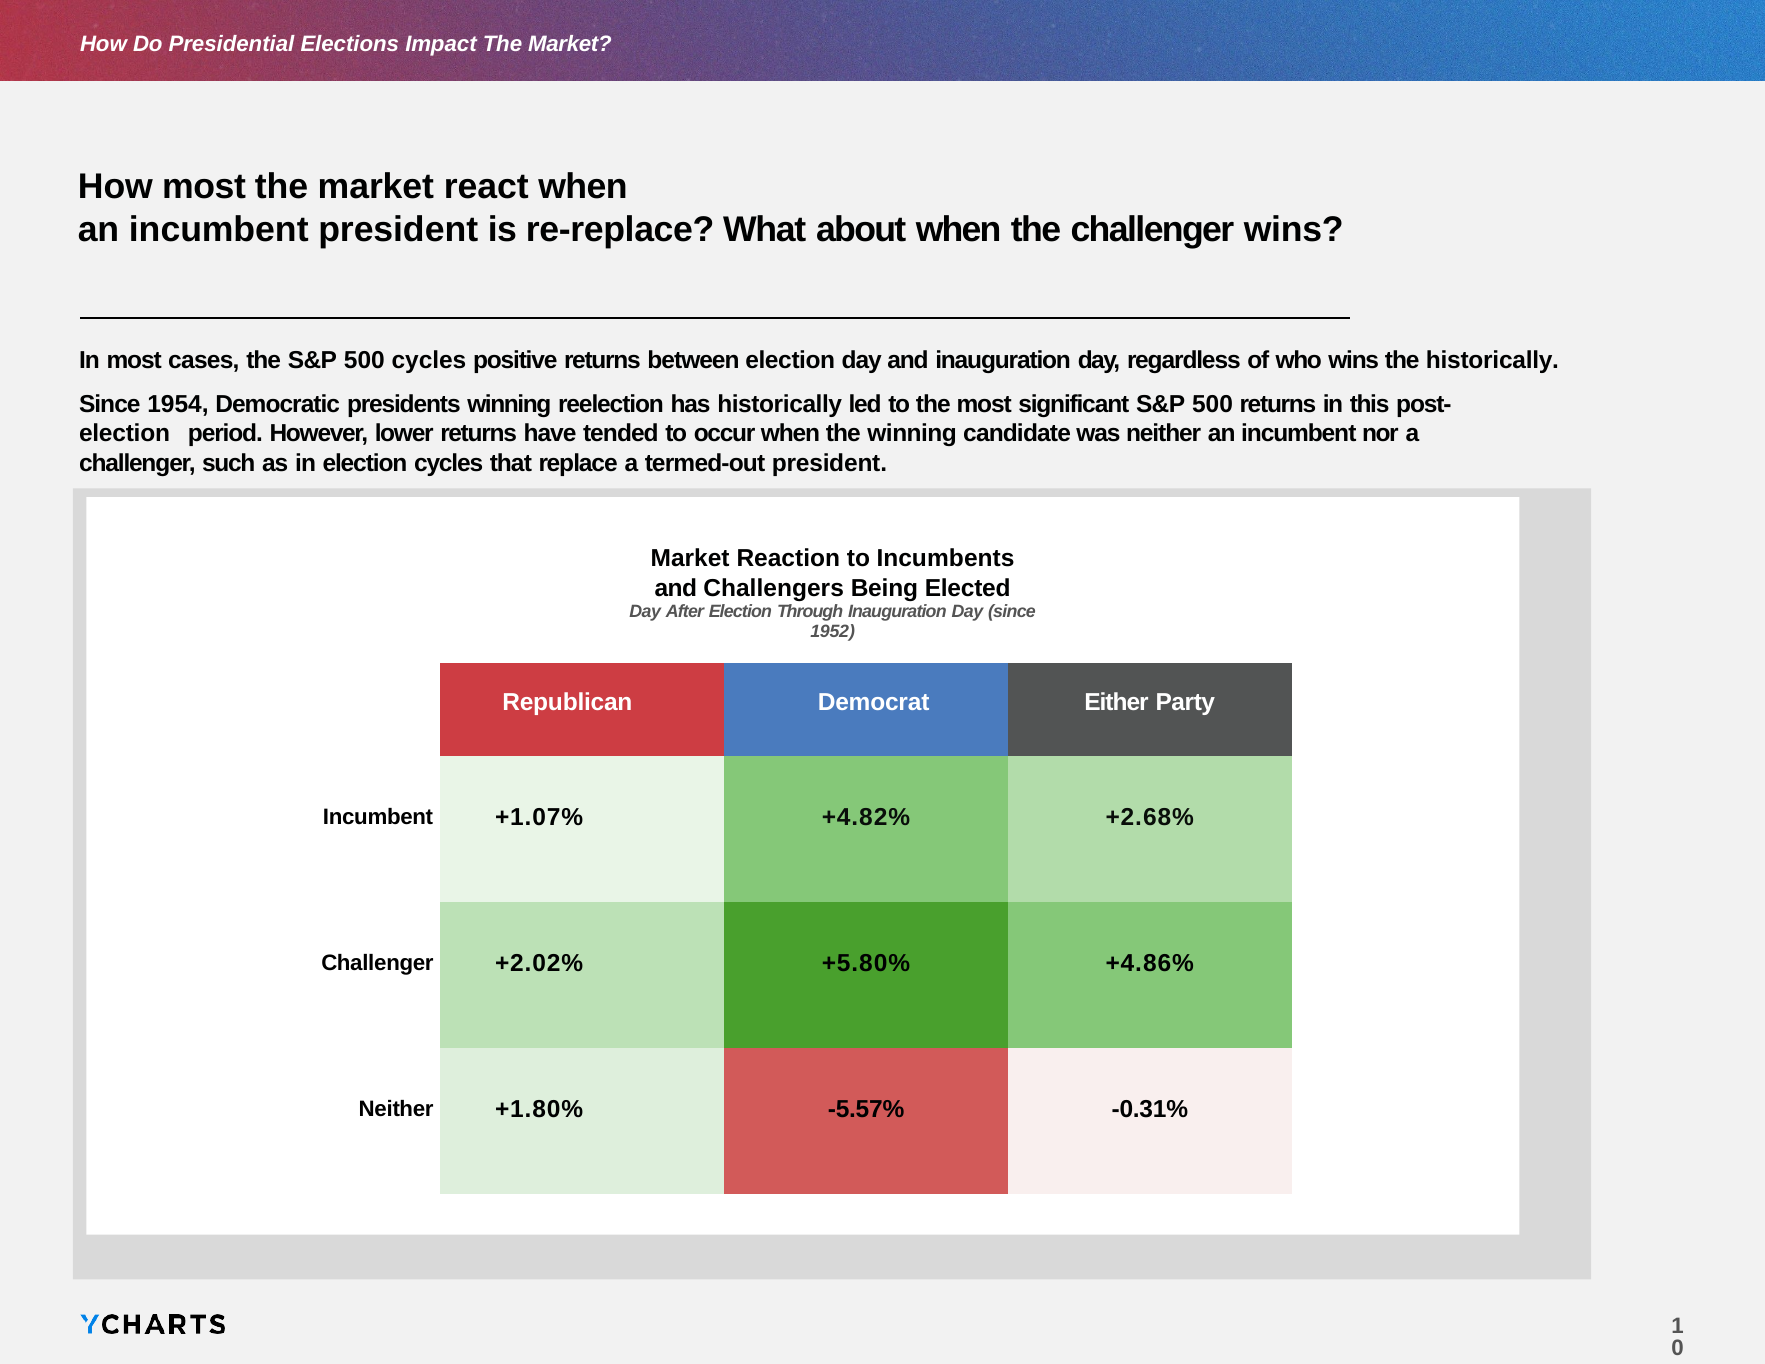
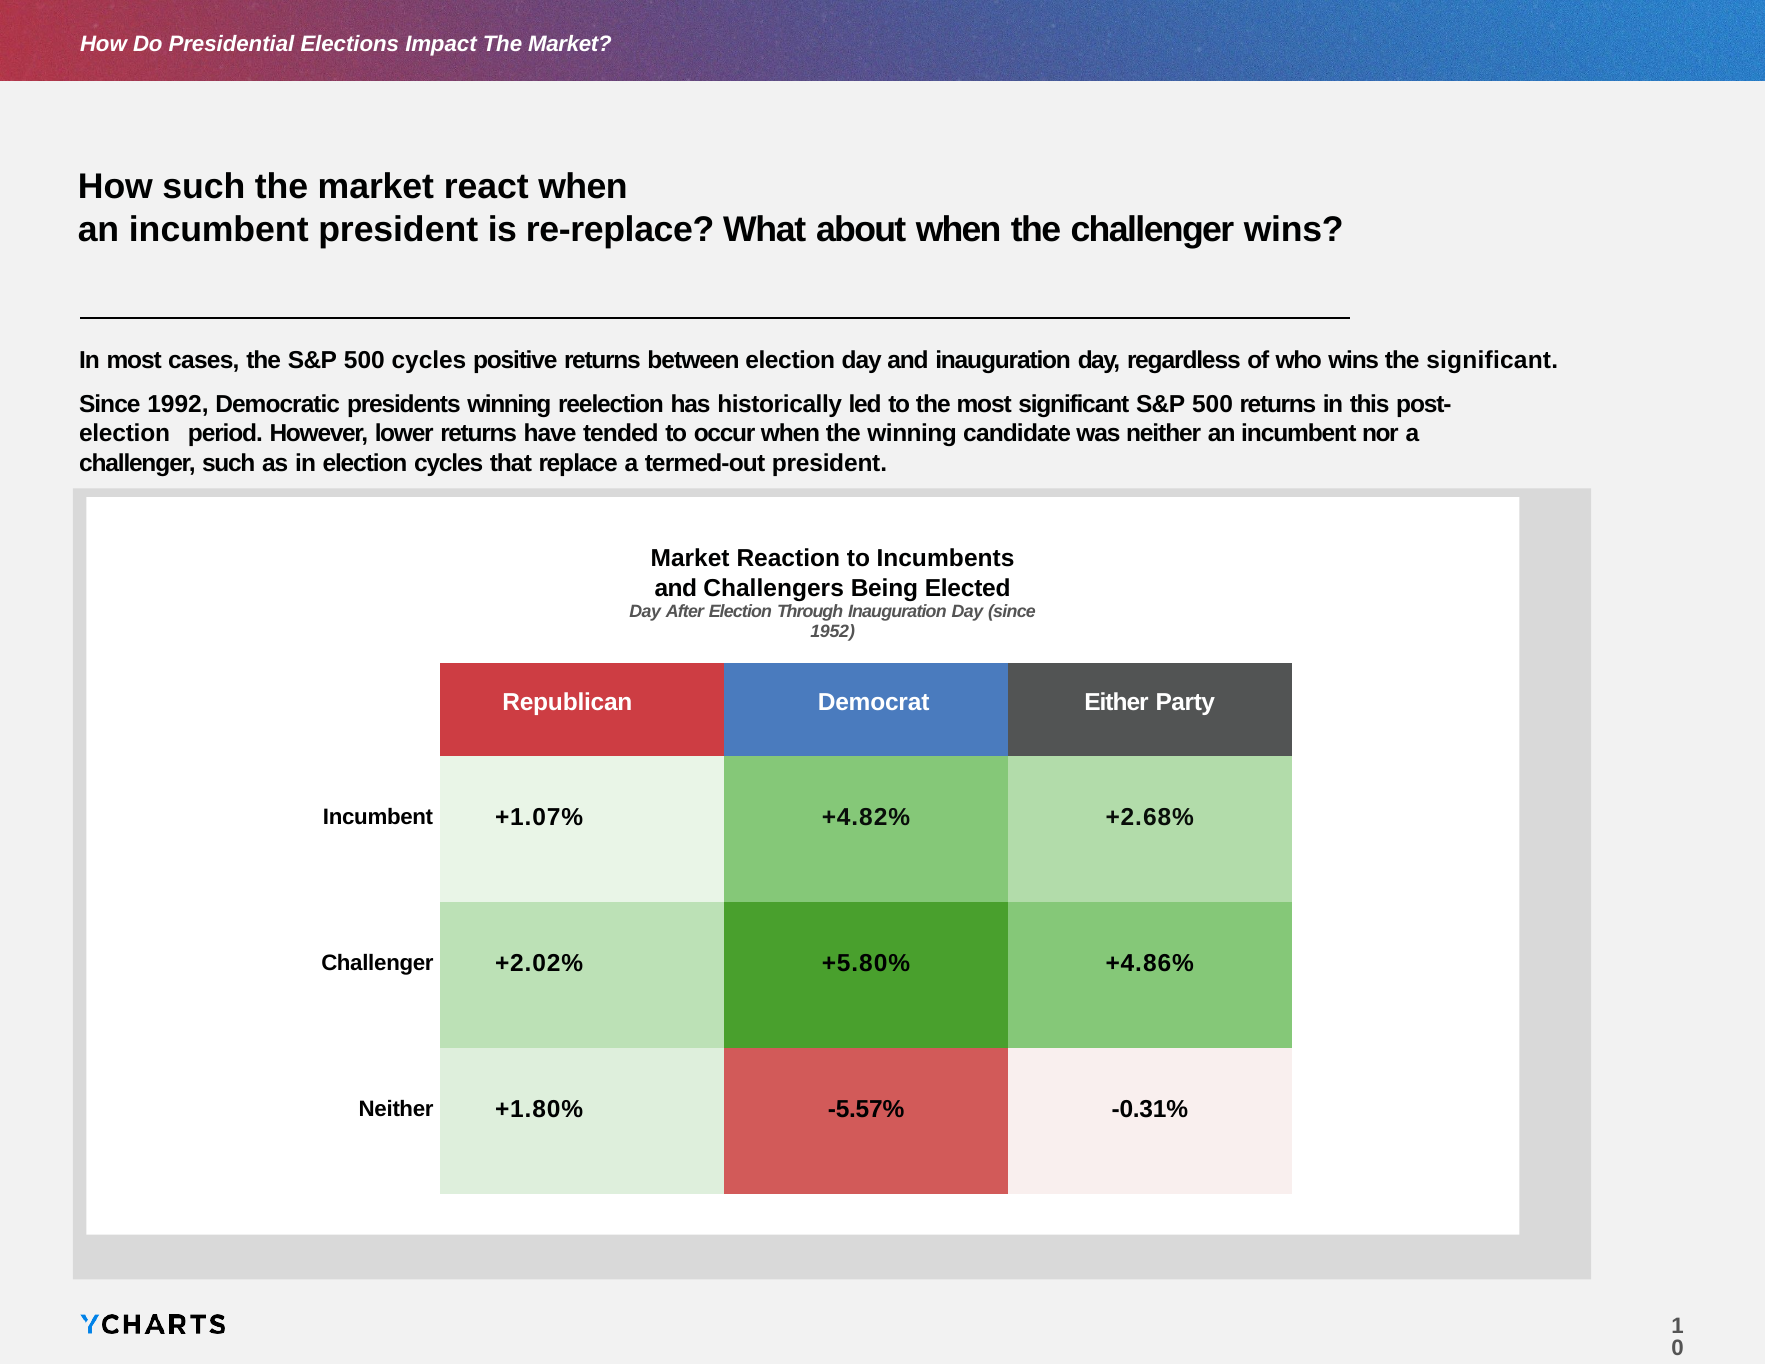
How most: most -> such (204, 187)
the historically: historically -> significant (1492, 361)
1954: 1954 -> 1992 (178, 404)
